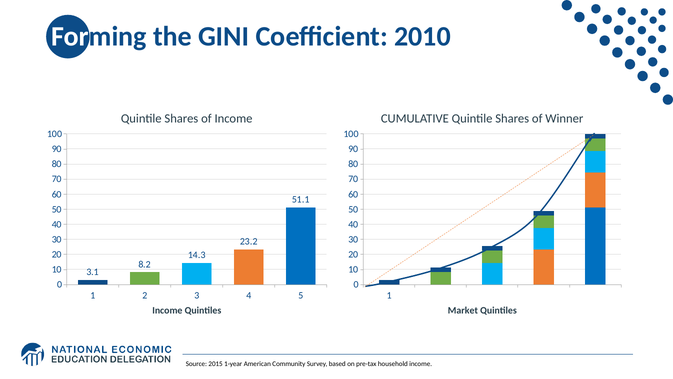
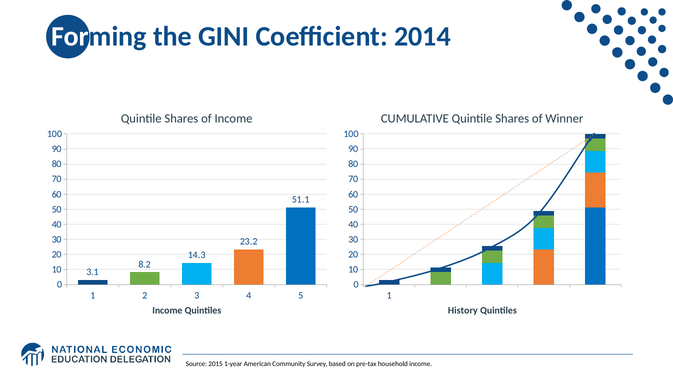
2010: 2010 -> 2014 (422, 36)
Market: Market -> History (463, 310)
